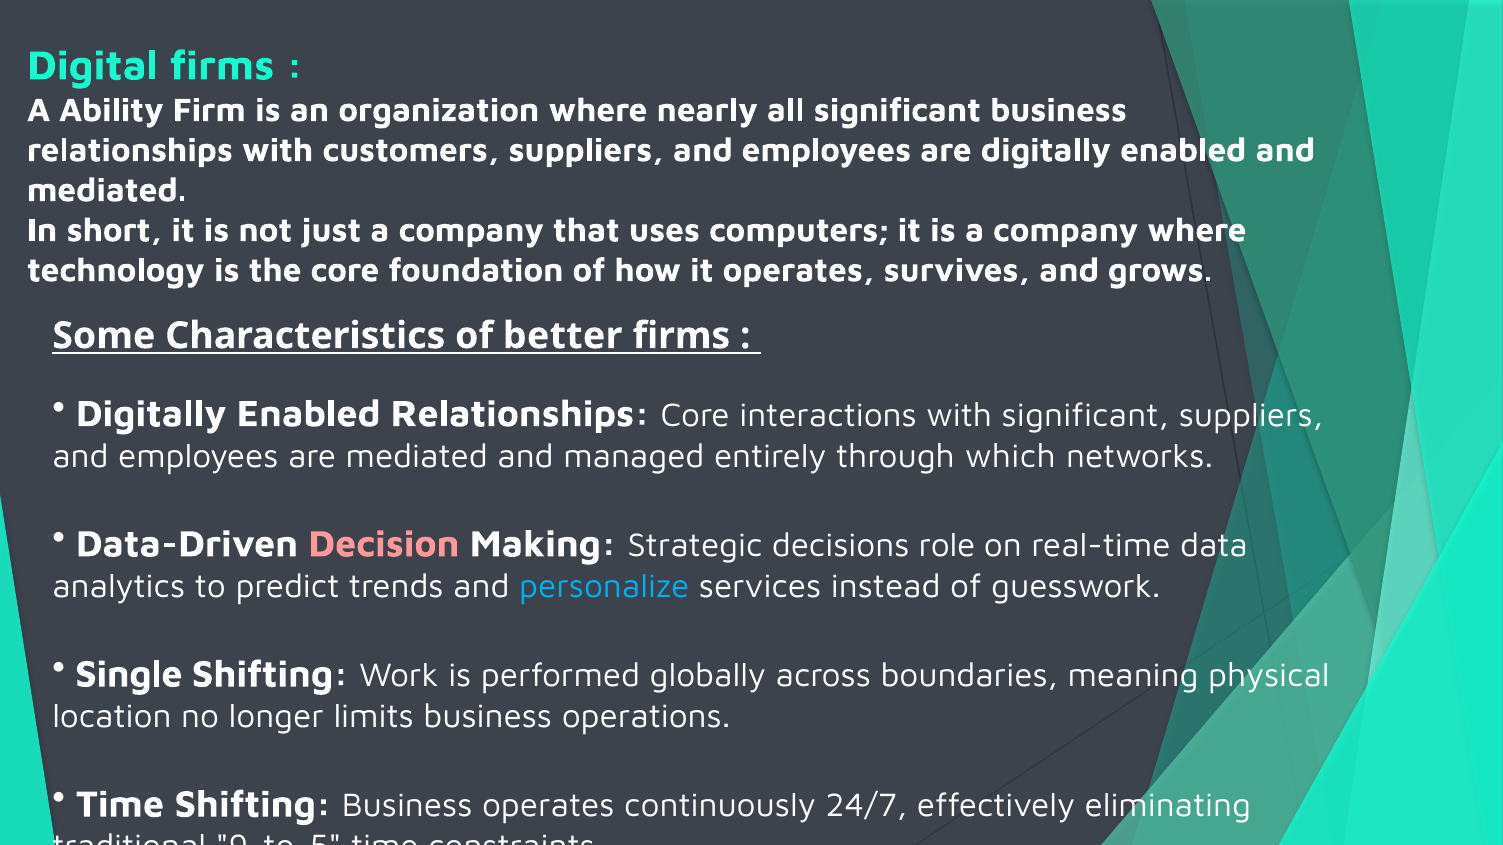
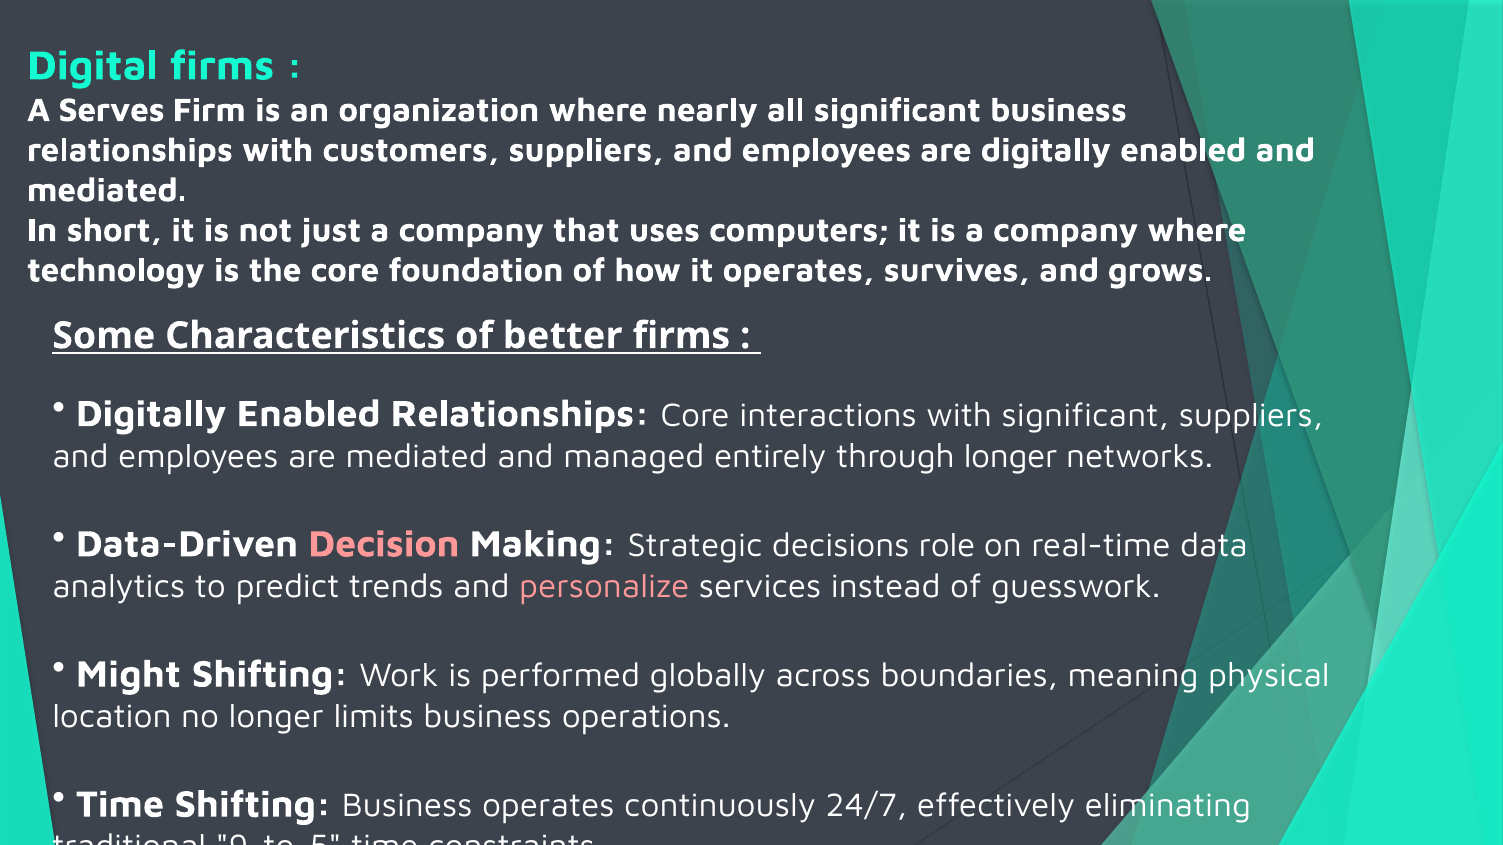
Ability: Ability -> Serves (112, 110)
through which: which -> longer (1011, 456)
personalize colour: light blue -> pink (604, 587)
Single: Single -> Might (128, 674)
